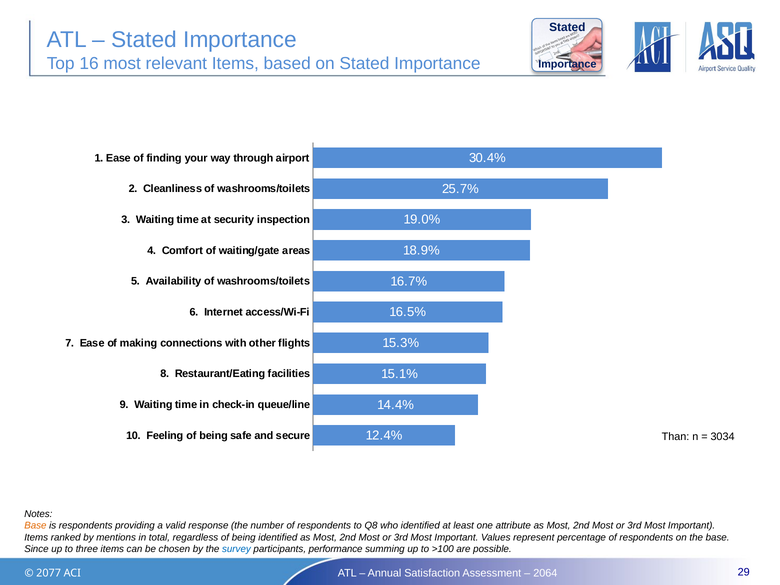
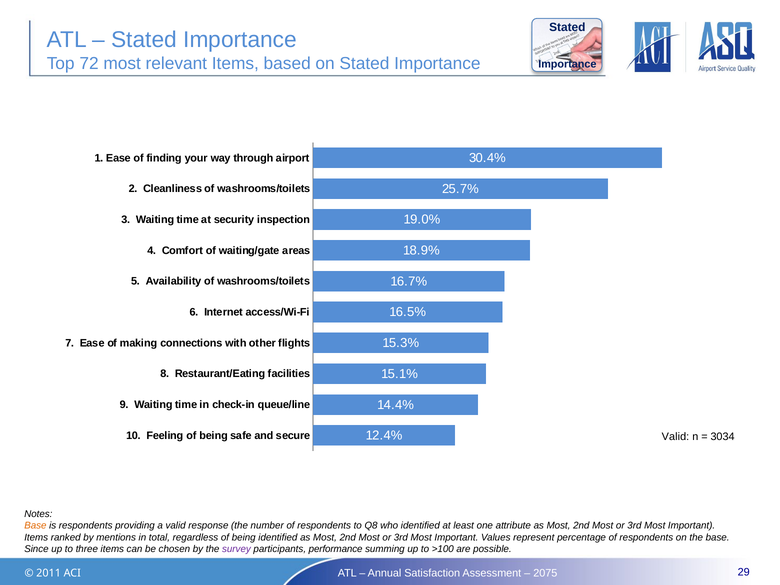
16: 16 -> 72 (89, 63)
Than: Than -> Valid (675, 437)
survey colour: blue -> purple (236, 549)
2064: 2064 -> 2075 (545, 573)
2077: 2077 -> 2011 (49, 573)
